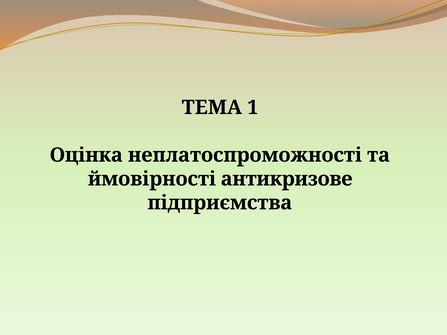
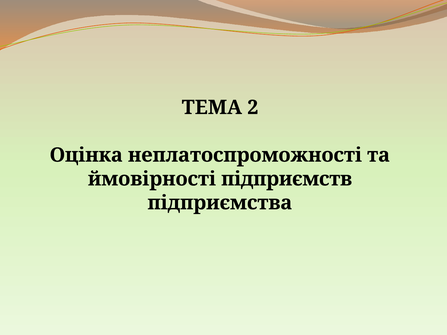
1: 1 -> 2 (253, 108)
антикризове: антикризове -> підприємств (287, 179)
